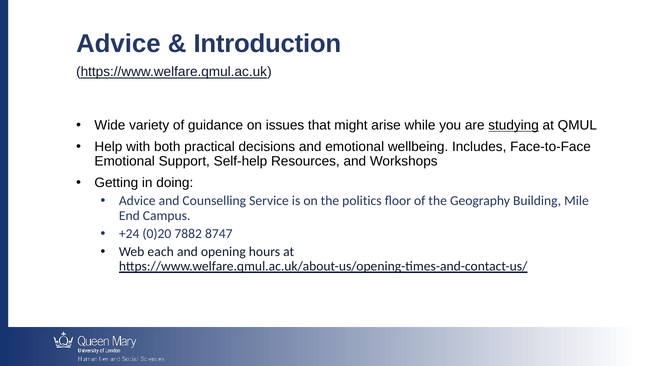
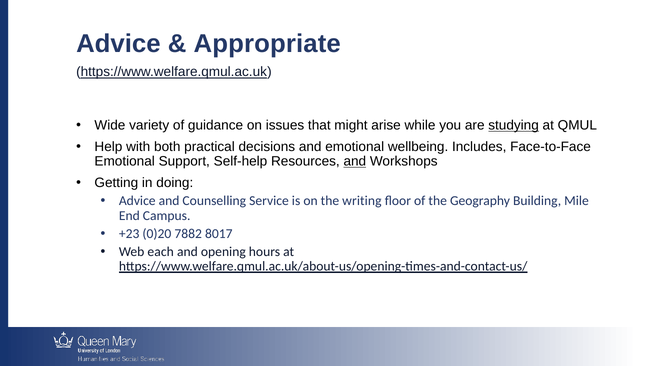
Introduction: Introduction -> Appropriate (267, 44)
and underline: none -> present (355, 162)
politics: politics -> writing (362, 201)
+24: +24 -> +23 (129, 234)
8747: 8747 -> 8017 (219, 234)
